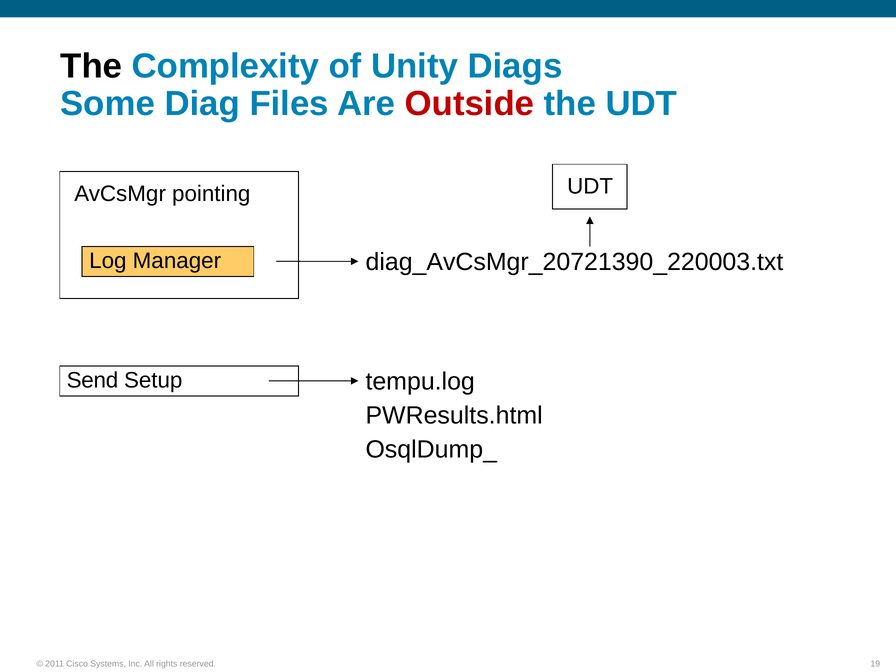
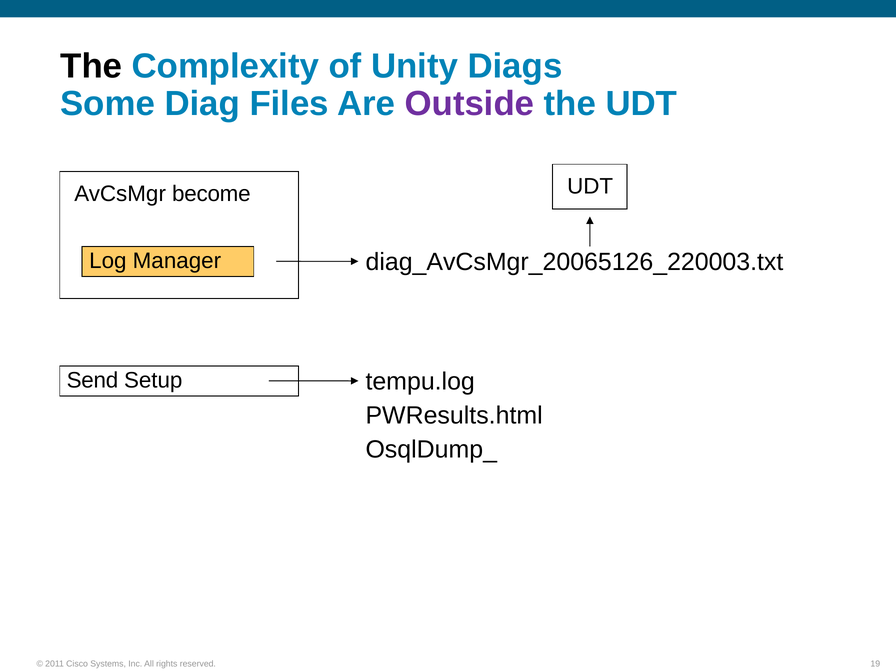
Outside colour: red -> purple (469, 104)
pointing: pointing -> become (211, 194)
diag_AvCsMgr_20721390_220003.txt: diag_AvCsMgr_20721390_220003.txt -> diag_AvCsMgr_20065126_220003.txt (574, 262)
